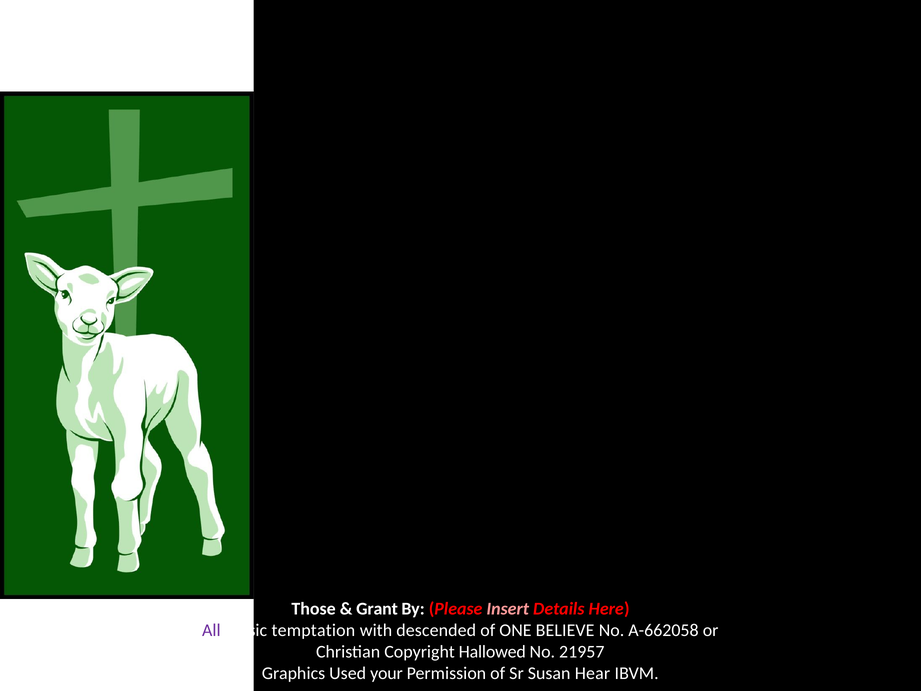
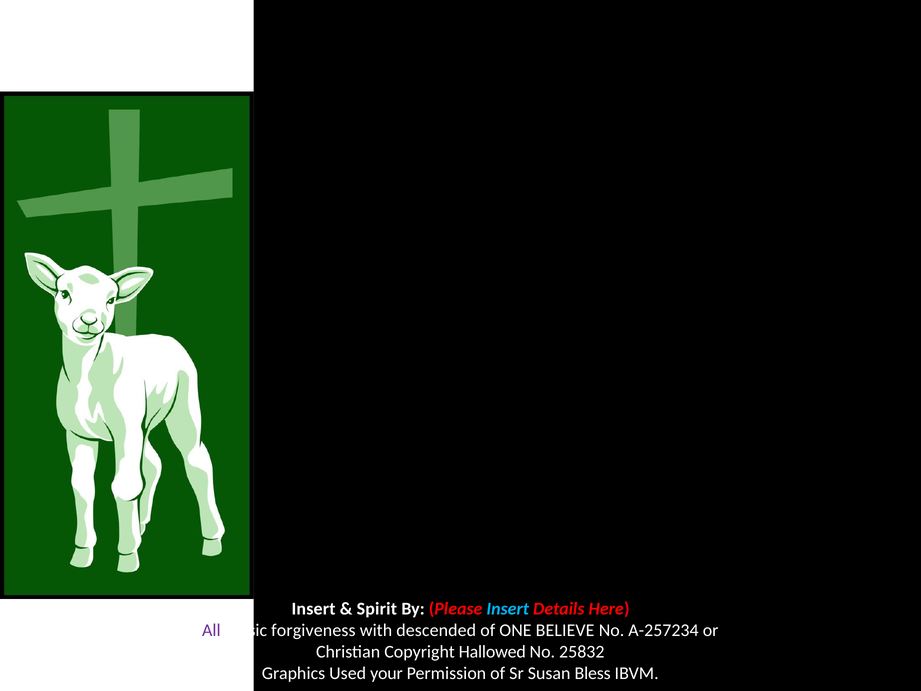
Those: Those -> Insert (314, 609)
Grant: Grant -> Spirit (377, 609)
Insert colour: pink -> light blue (508, 609)
temptation: temptation -> forgiveness (313, 630)
A-662058: A-662058 -> A-257234 (663, 630)
21957: 21957 -> 25832 (582, 652)
Hear: Hear -> Bless (593, 673)
